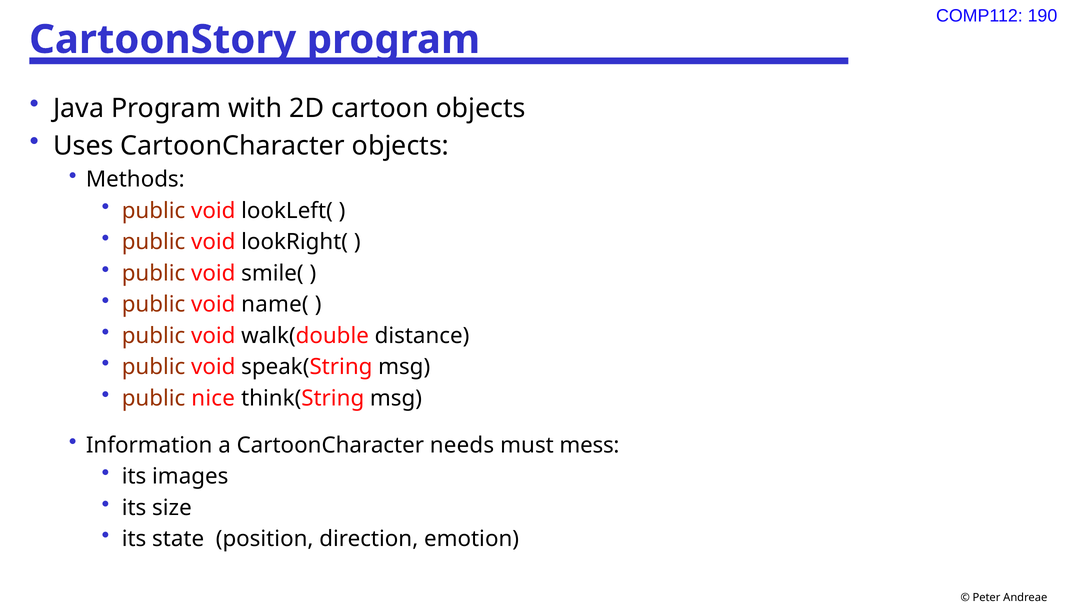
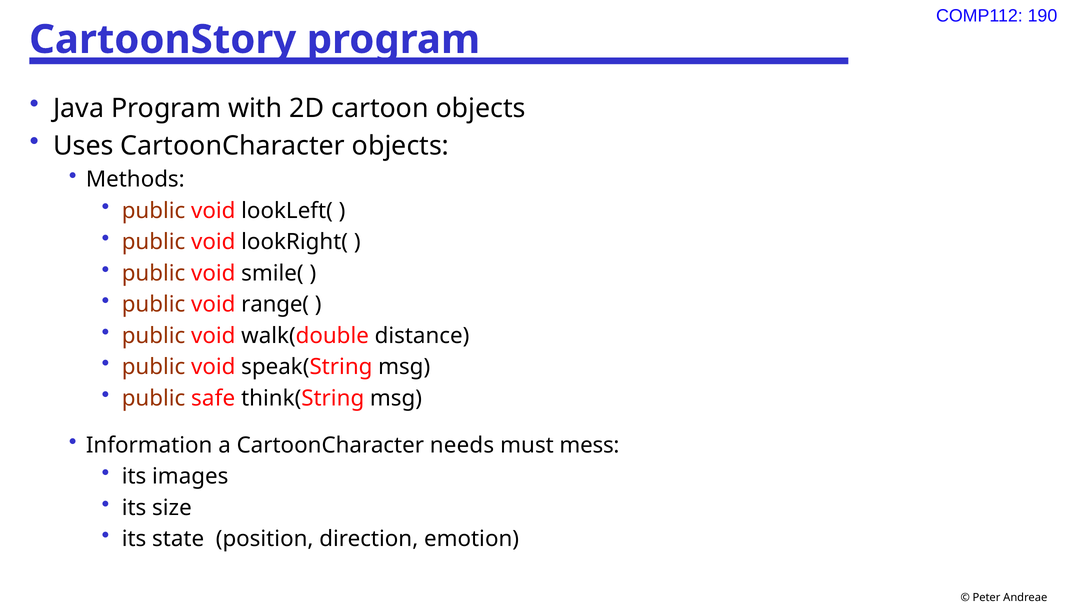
name(: name( -> range( (275, 305)
nice: nice -> safe (213, 398)
